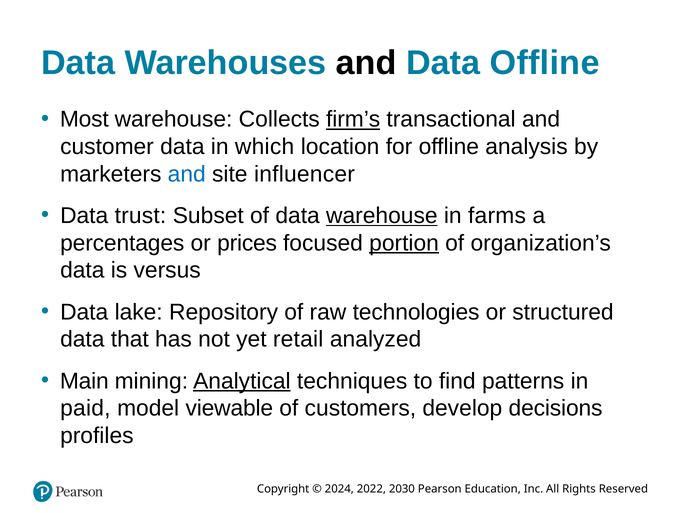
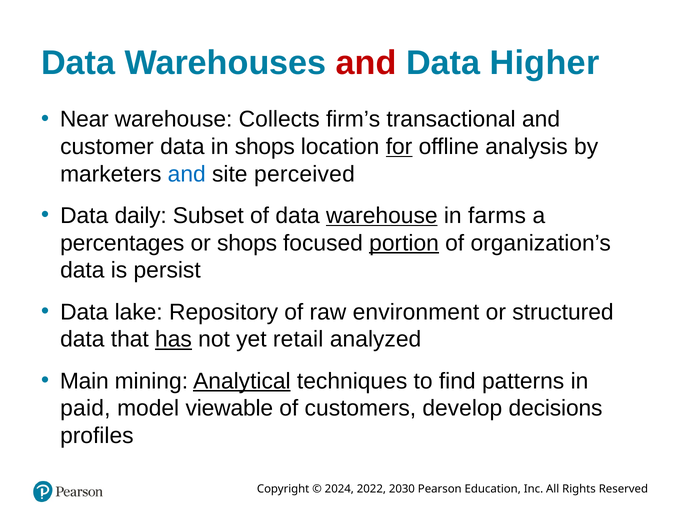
and colour: black -> red (366, 63)
Data Offline: Offline -> Higher (545, 63)
Most: Most -> Near (84, 119)
firm’s underline: present -> none (353, 119)
in which: which -> shops (265, 147)
for underline: none -> present (399, 147)
influencer: influencer -> perceived (304, 174)
trust: trust -> daily (141, 216)
or prices: prices -> shops (247, 243)
versus: versus -> persist (167, 270)
technologies: technologies -> environment (416, 312)
has underline: none -> present (173, 339)
